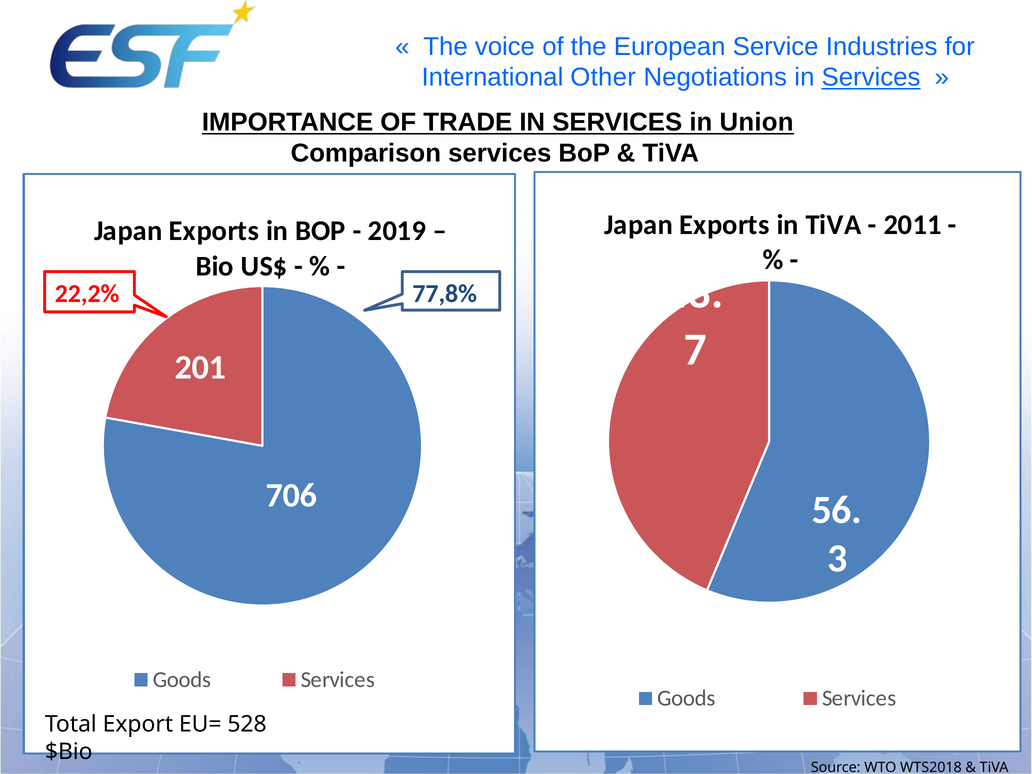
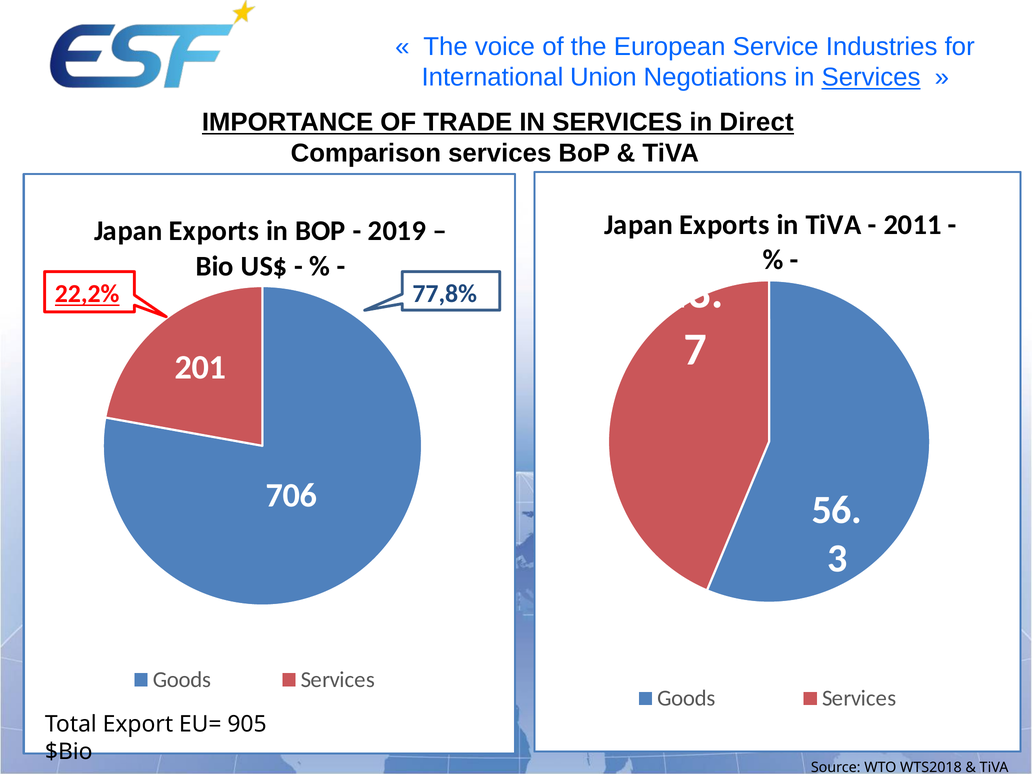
Other: Other -> Union (603, 77)
Union: Union -> Direct (757, 122)
22,2% underline: none -> present (87, 294)
528: 528 -> 905 (247, 724)
